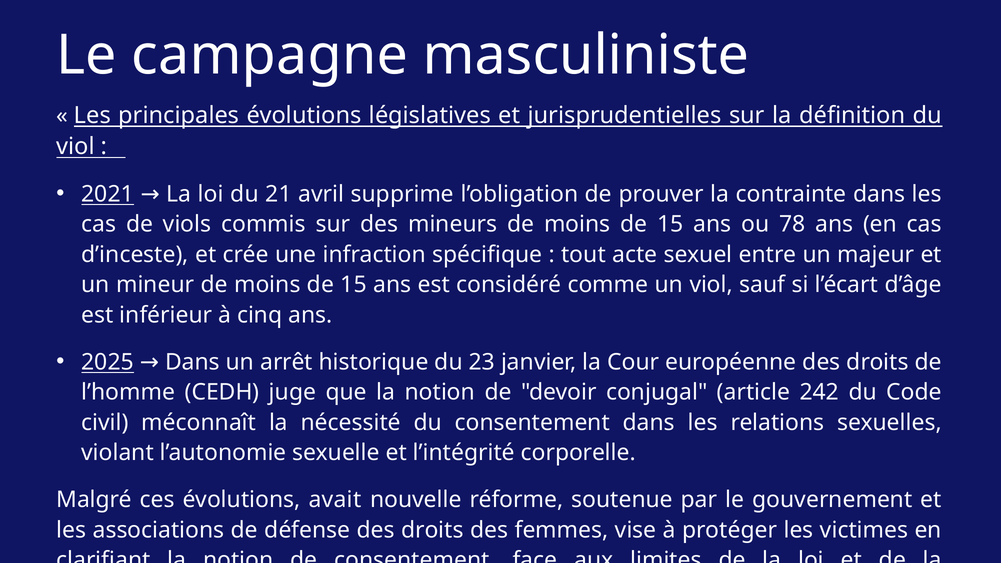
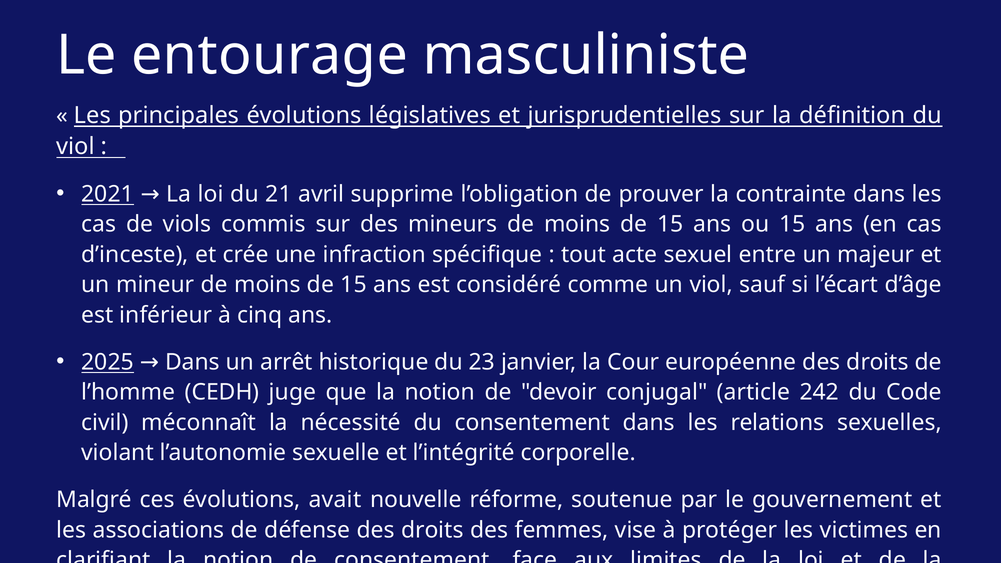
campagne: campagne -> entourage (270, 55)
ou 78: 78 -> 15 (792, 224)
